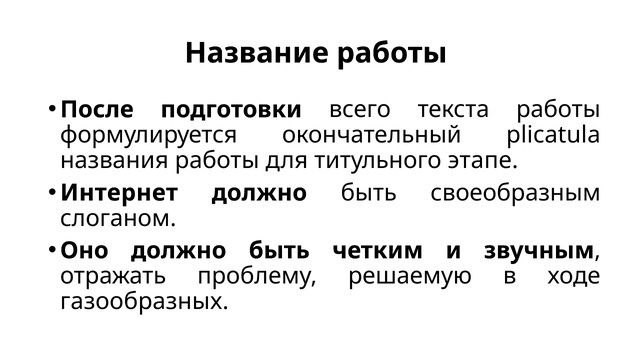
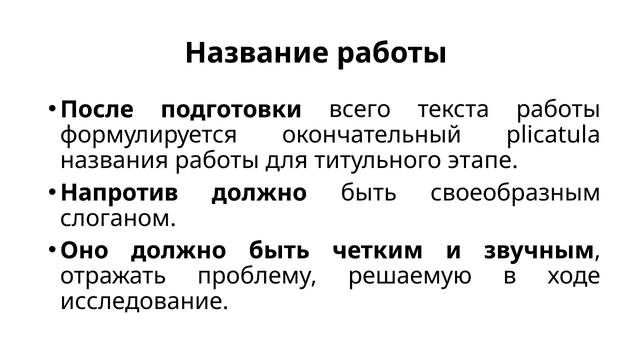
Интернет: Интернет -> Напротив (119, 193)
газообразных: газообразных -> исследование (144, 302)
